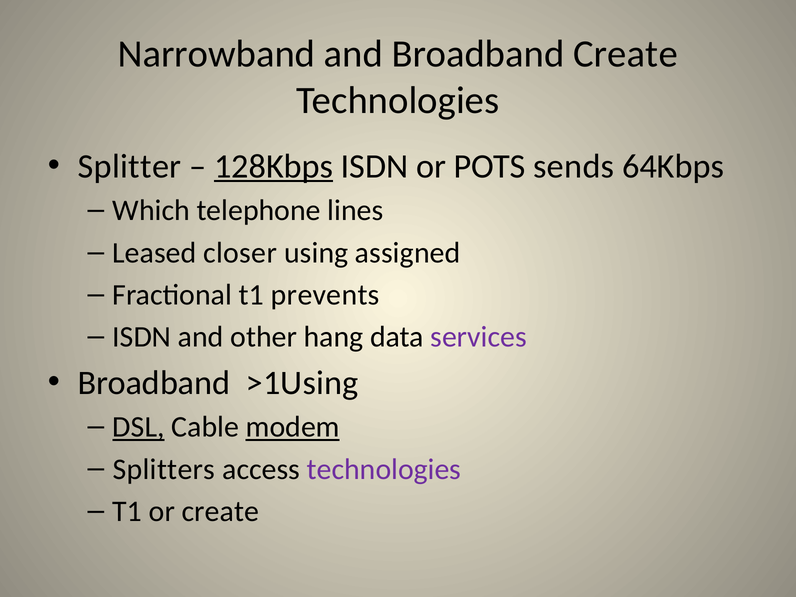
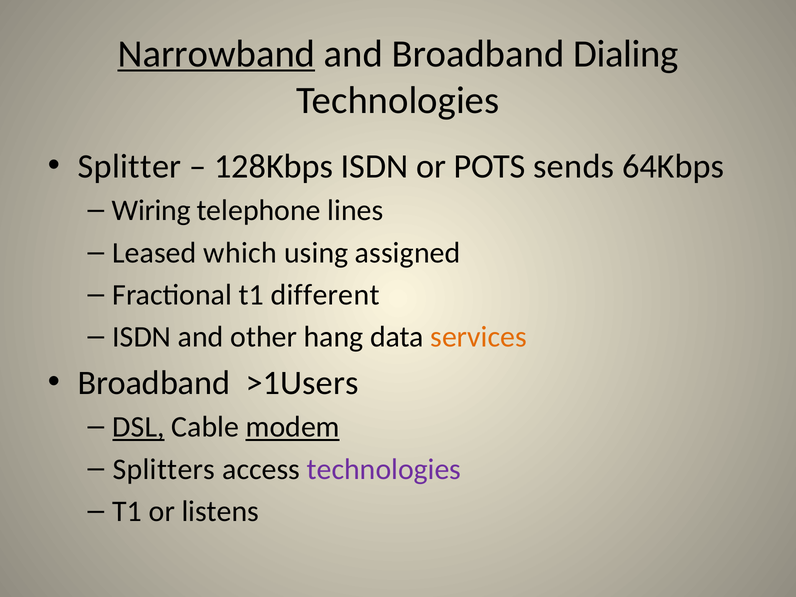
Narrowband underline: none -> present (216, 54)
Broadband Create: Create -> Dialing (626, 54)
128Kbps underline: present -> none (274, 166)
Which: Which -> Wiring (151, 211)
closer: closer -> which (240, 253)
prevents: prevents -> different (325, 295)
services colour: purple -> orange (479, 337)
>1Using: >1Using -> >1Users (302, 383)
or create: create -> listens (220, 511)
